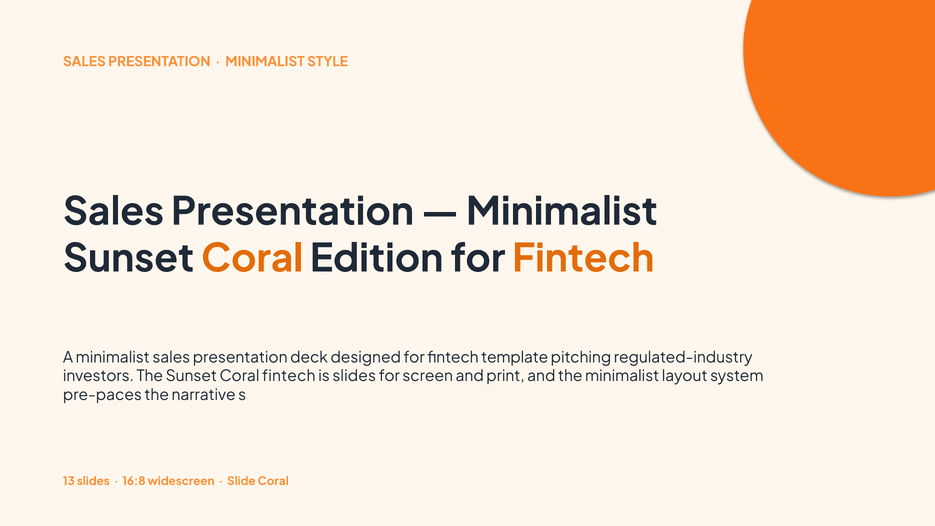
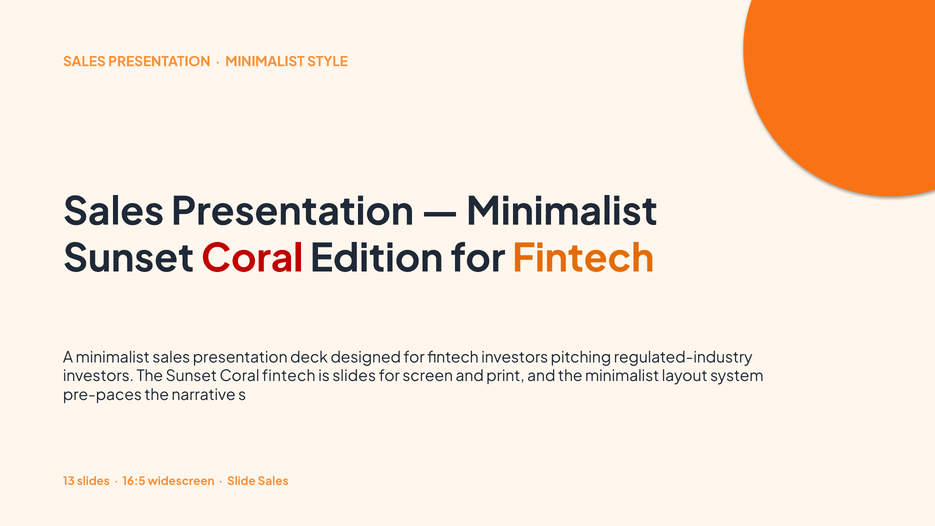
Coral colour: orange -> red (252, 259)
fintech template: template -> investors (515, 358)
16:8: 16:8 -> 16:5 (134, 481)
Slide Coral: Coral -> Sales (273, 481)
